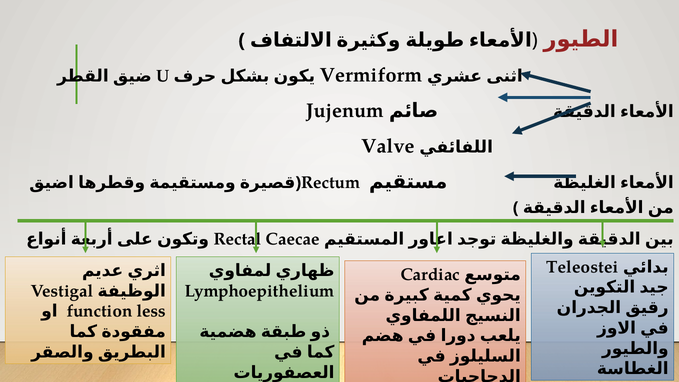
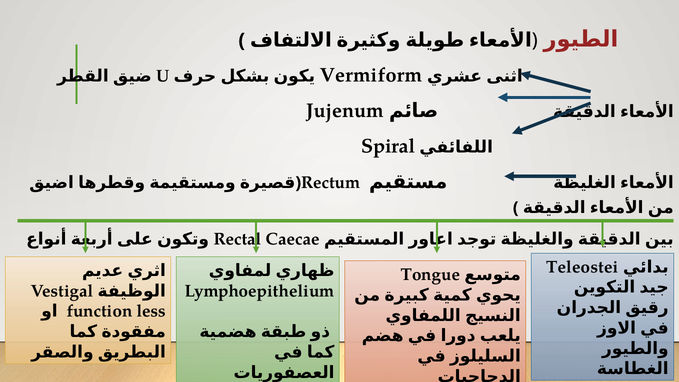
Valve: Valve -> Spiral (388, 146)
Cardiac: Cardiac -> Tongue (430, 275)
